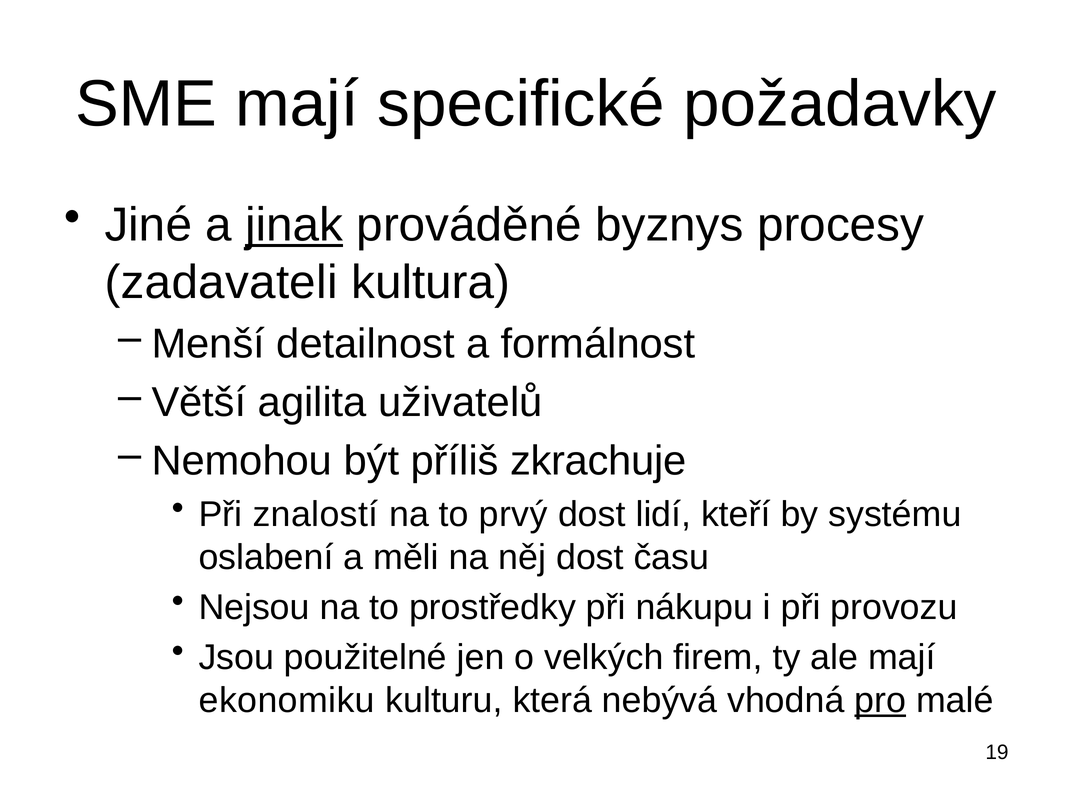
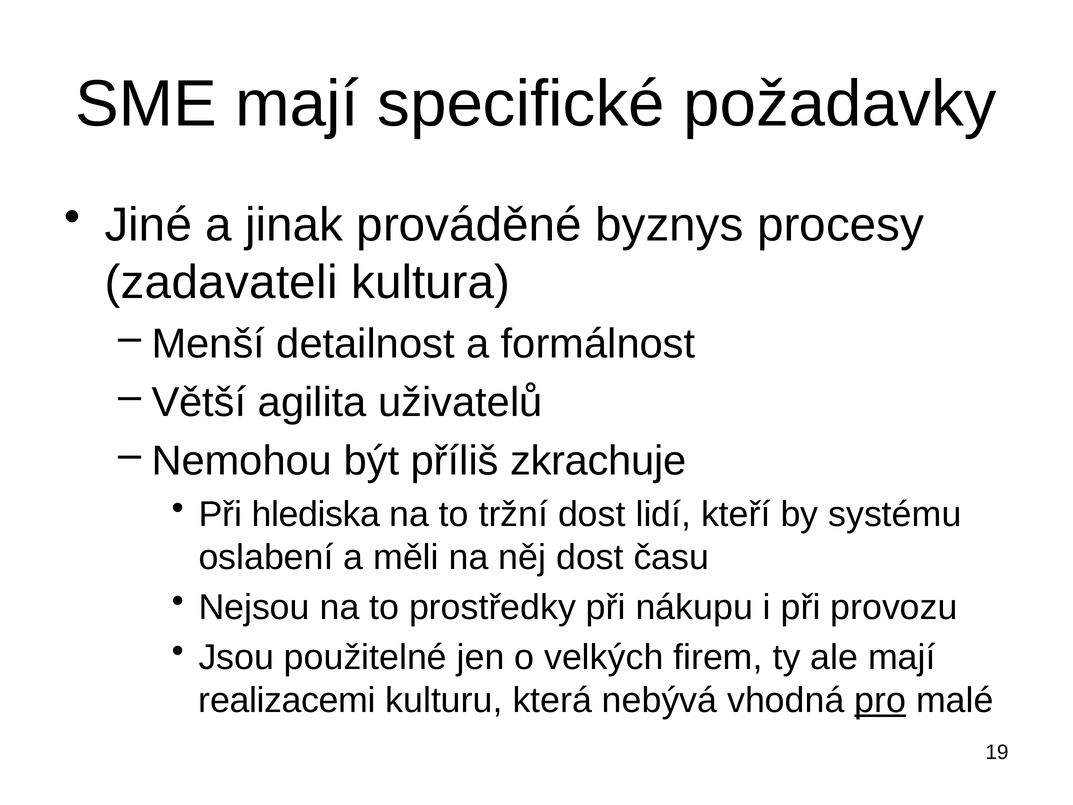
jinak underline: present -> none (294, 225)
znalostí: znalostí -> hlediska (316, 514)
prvý: prvý -> tržní (513, 514)
ekonomiku: ekonomiku -> realizacemi (287, 700)
